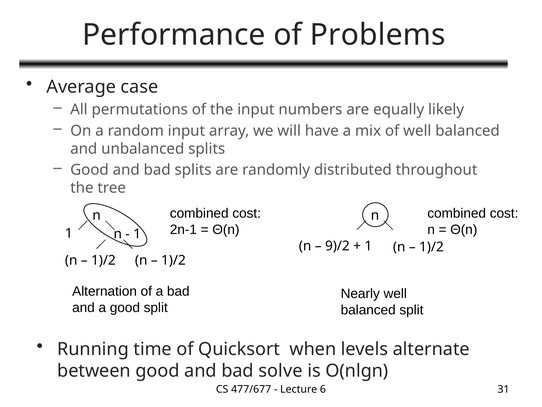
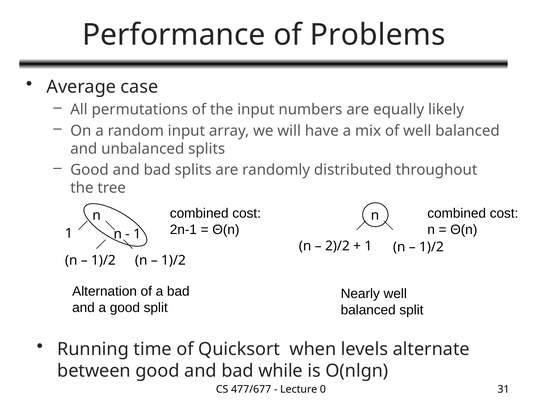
9)/2: 9)/2 -> 2)/2 (337, 246)
solve: solve -> while (281, 370)
6: 6 -> 0 (323, 389)
